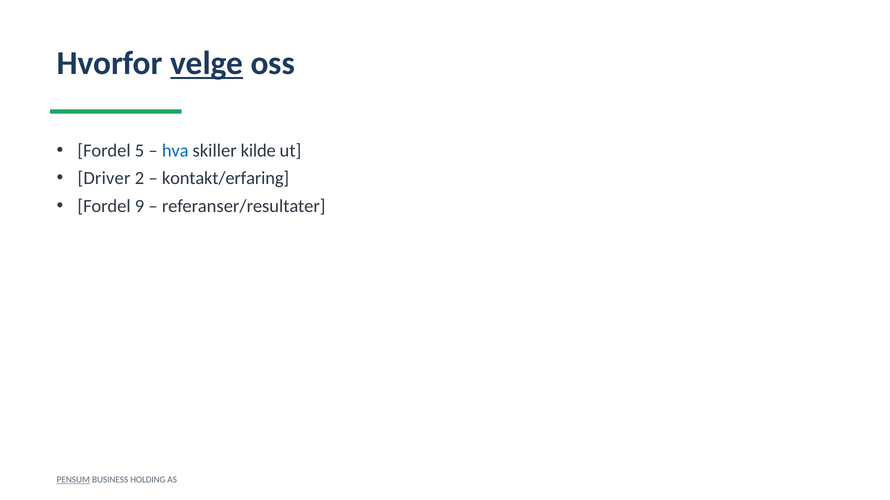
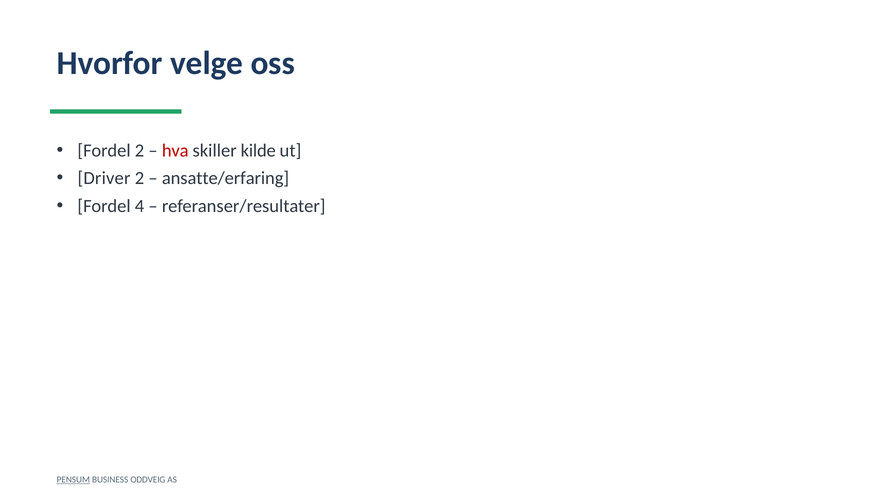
velge underline: present -> none (207, 64)
Fordel 5: 5 -> 2 (140, 151)
hva colour: blue -> red (175, 151)
kontakt/erfaring: kontakt/erfaring -> ansatte/erfaring (225, 179)
9: 9 -> 4 (140, 206)
HOLDING: HOLDING -> ODDVEIG (148, 480)
